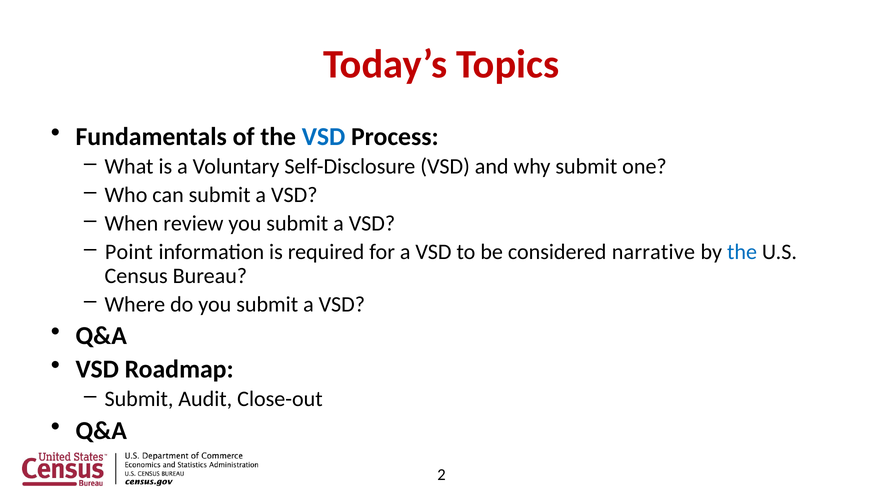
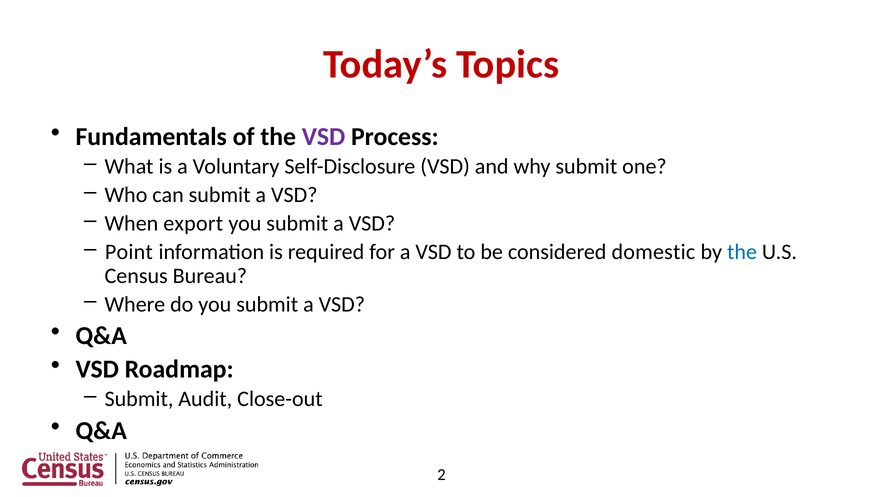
VSD colour: blue -> purple (324, 136)
review: review -> export (193, 223)
narrative: narrative -> domestic (653, 252)
